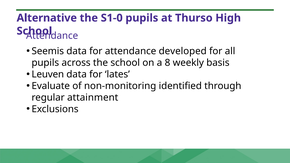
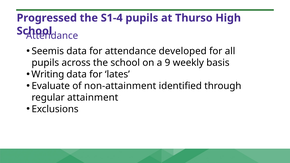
Alternative: Alternative -> Progressed (47, 18)
S1-0: S1-0 -> S1-4 (112, 18)
8: 8 -> 9 (167, 63)
Leuven: Leuven -> Writing (48, 74)
non-monitoring: non-monitoring -> non-attainment (120, 86)
